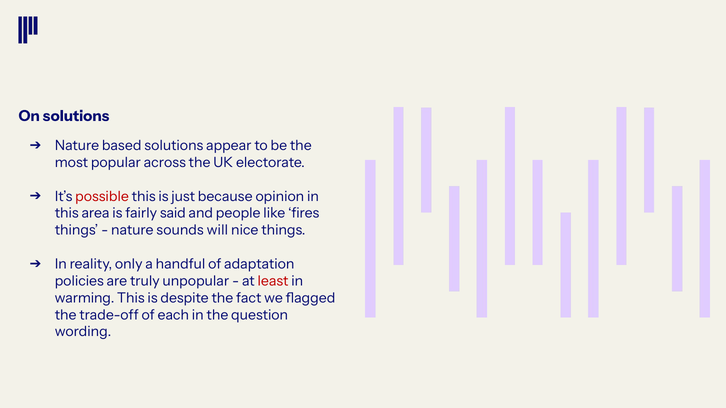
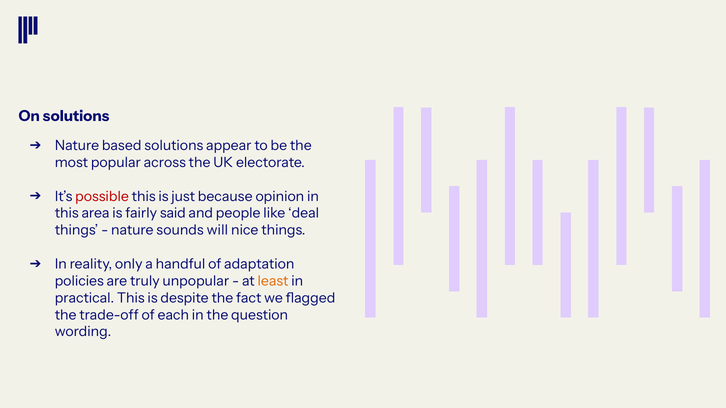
fires: fires -> deal (304, 213)
least colour: red -> orange (273, 281)
warming: warming -> practical (84, 298)
